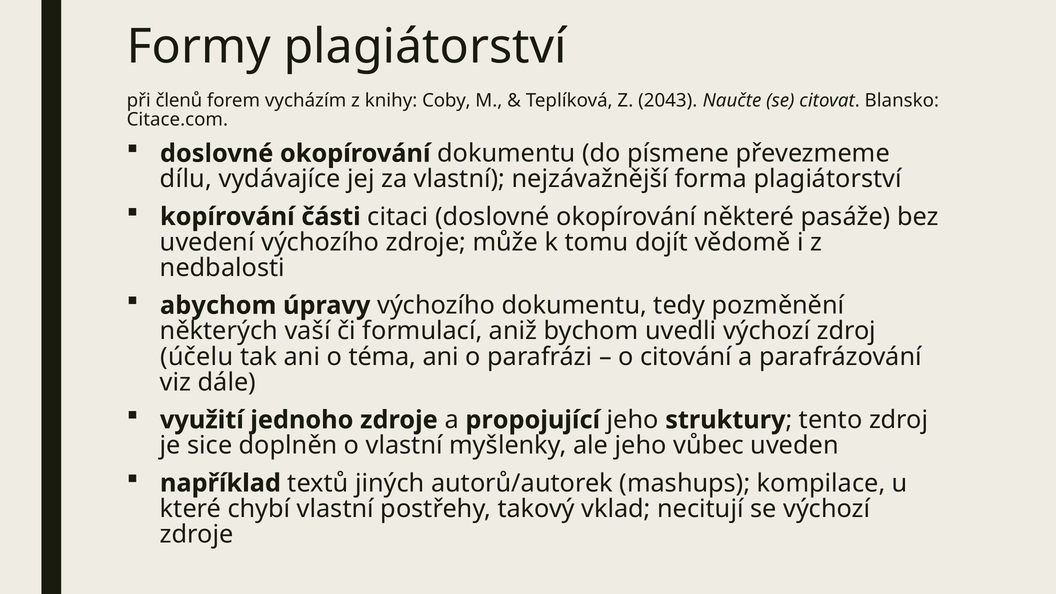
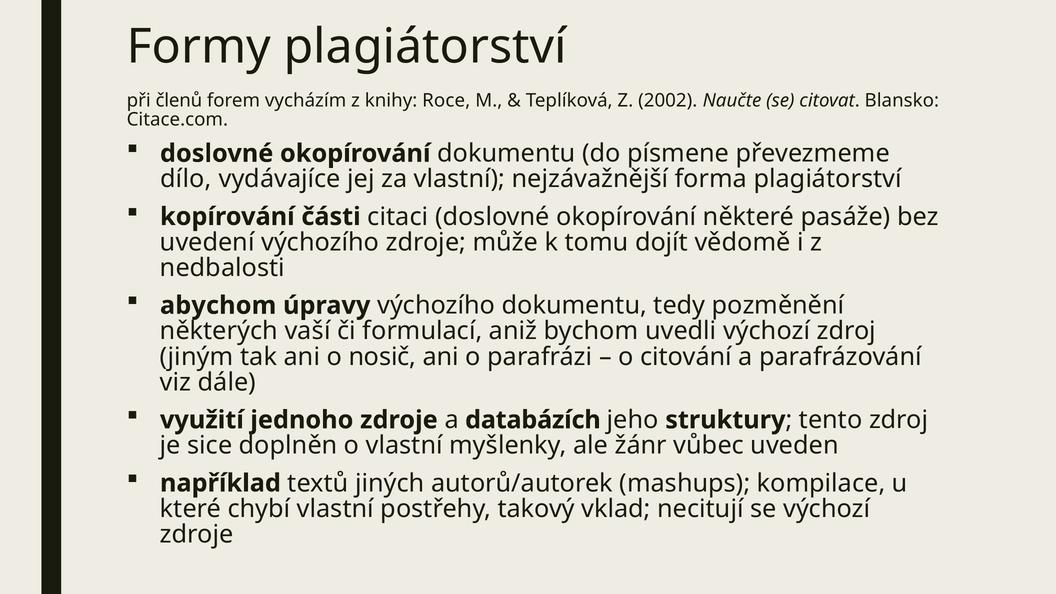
Coby: Coby -> Roce (446, 100)
2043: 2043 -> 2002 (668, 100)
dílu: dílu -> dílo (186, 179)
účelu: účelu -> jiným (197, 357)
téma: téma -> nosič (382, 357)
propojující: propojující -> databázích (533, 420)
ale jeho: jeho -> žánr (641, 446)
